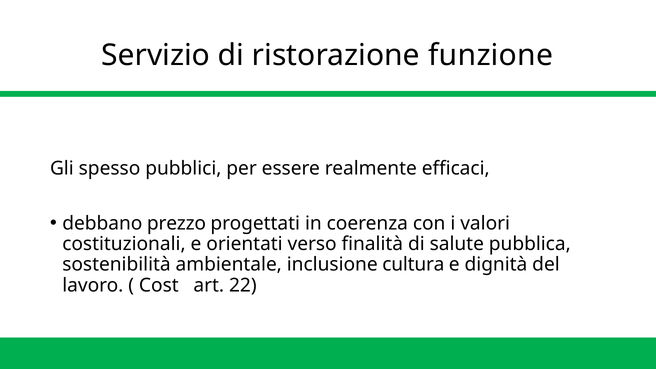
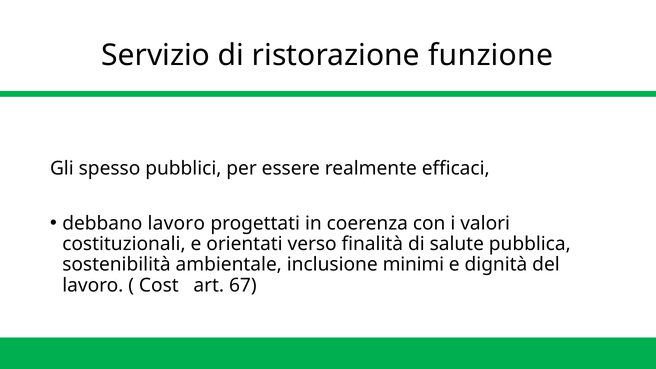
debbano prezzo: prezzo -> lavoro (176, 223)
cultura: cultura -> minimi (413, 265)
22: 22 -> 67 (243, 285)
